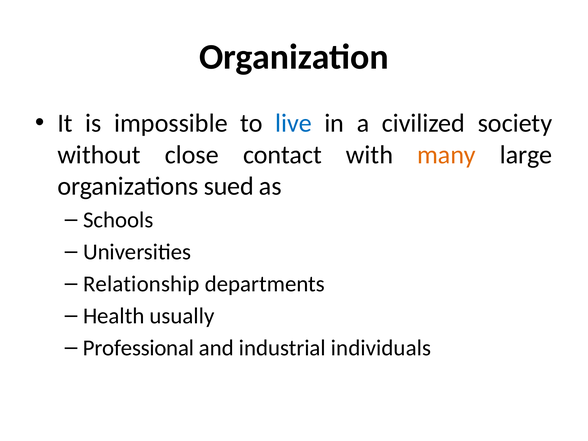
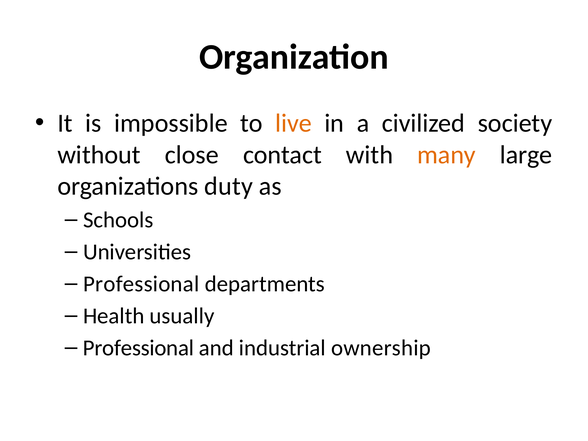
live colour: blue -> orange (293, 123)
sued: sued -> duty (229, 186)
Relationship: Relationship -> Professional (141, 284)
individuals: individuals -> ownership (381, 348)
